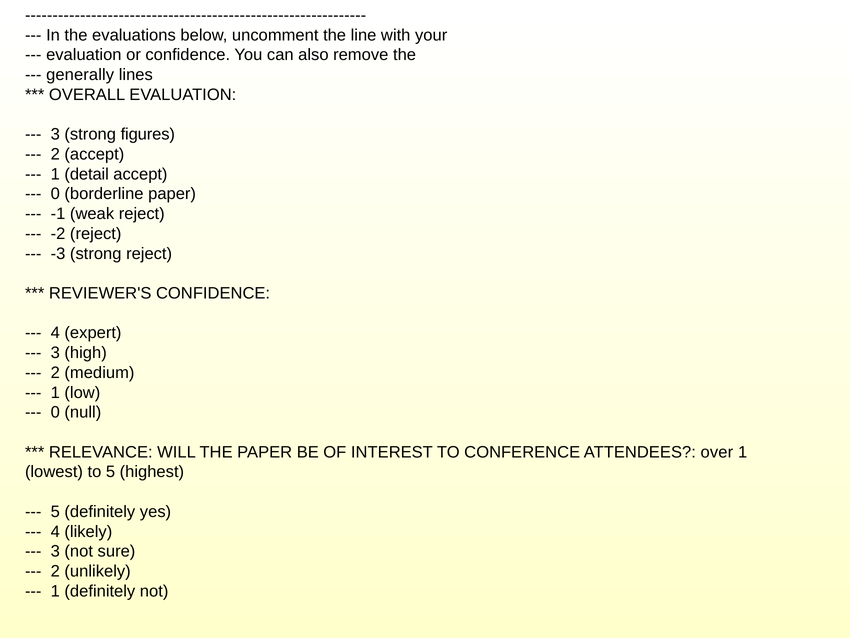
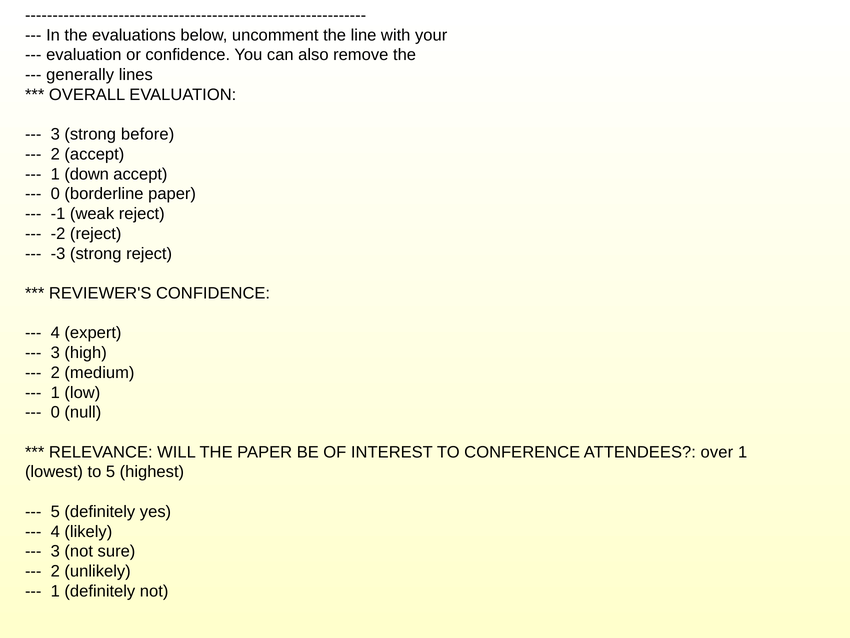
figures: figures -> before (148, 134)
detail: detail -> down (87, 174)
